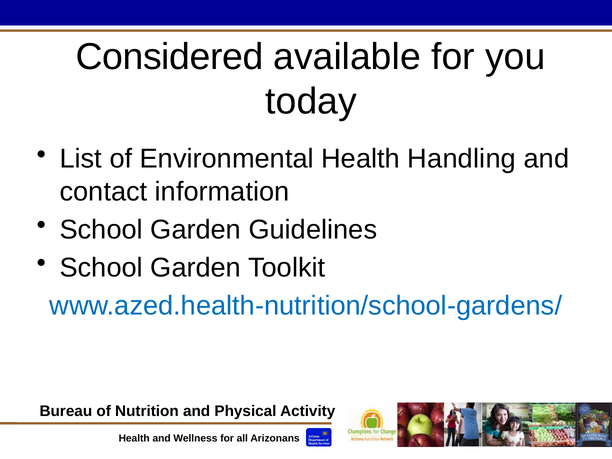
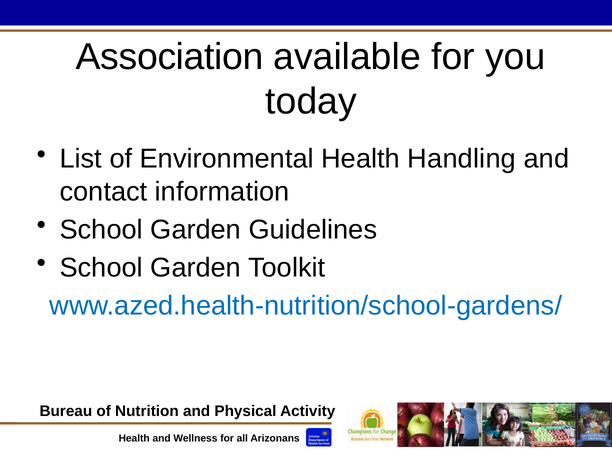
Considered: Considered -> Association (170, 57)
